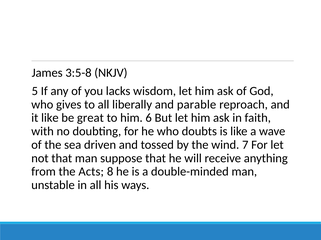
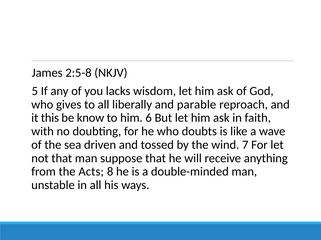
3:5-8: 3:5-8 -> 2:5-8 (78, 73)
it like: like -> this (50, 118)
great: great -> know (90, 118)
